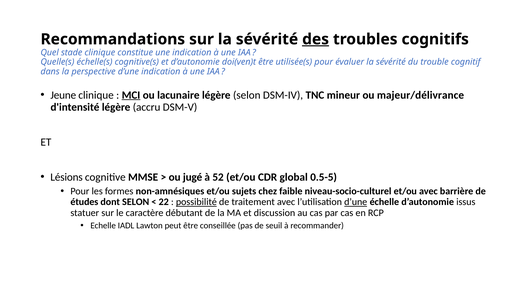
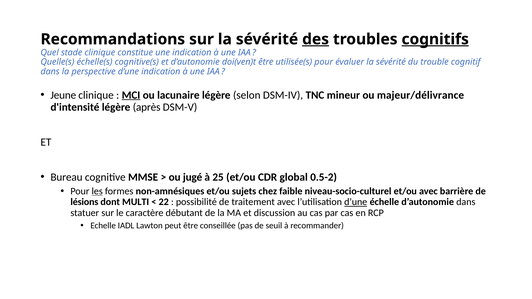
cognitifs underline: none -> present (435, 39)
accru: accru -> après (147, 107)
Lésions: Lésions -> Bureau (67, 177)
52: 52 -> 25 (218, 177)
0.5-5: 0.5-5 -> 0.5-2 (324, 177)
les underline: none -> present (97, 191)
études: études -> lésions (84, 202)
dont SELON: SELON -> MULTI (136, 202)
possibilité underline: present -> none (196, 202)
d’autonomie issus: issus -> dans (466, 202)
